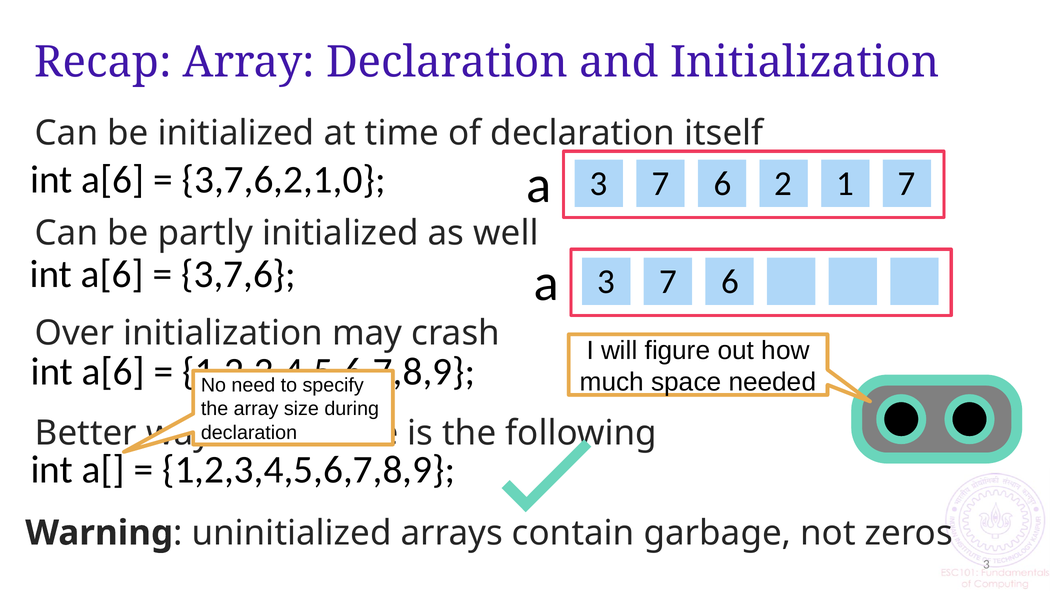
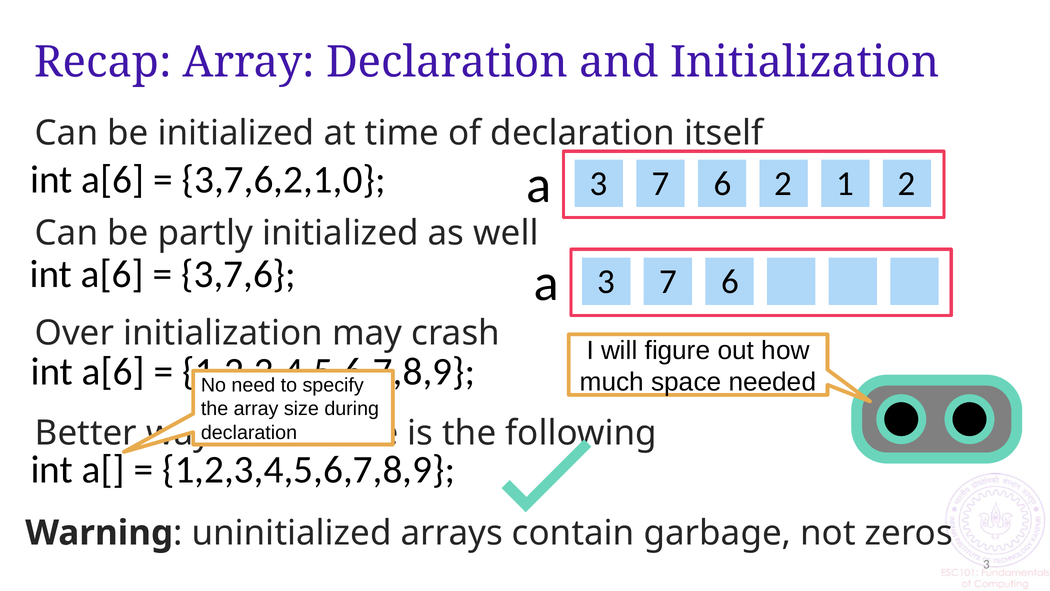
1 7: 7 -> 2 (907, 184)
